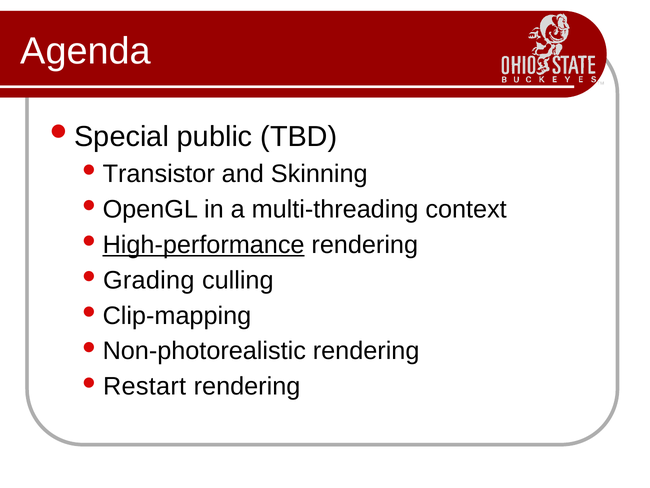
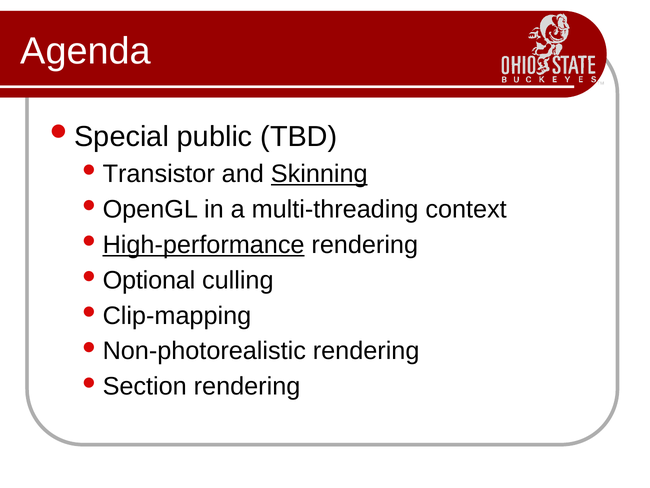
Skinning underline: none -> present (319, 174)
Grading: Grading -> Optional (149, 280)
Restart: Restart -> Section (145, 386)
